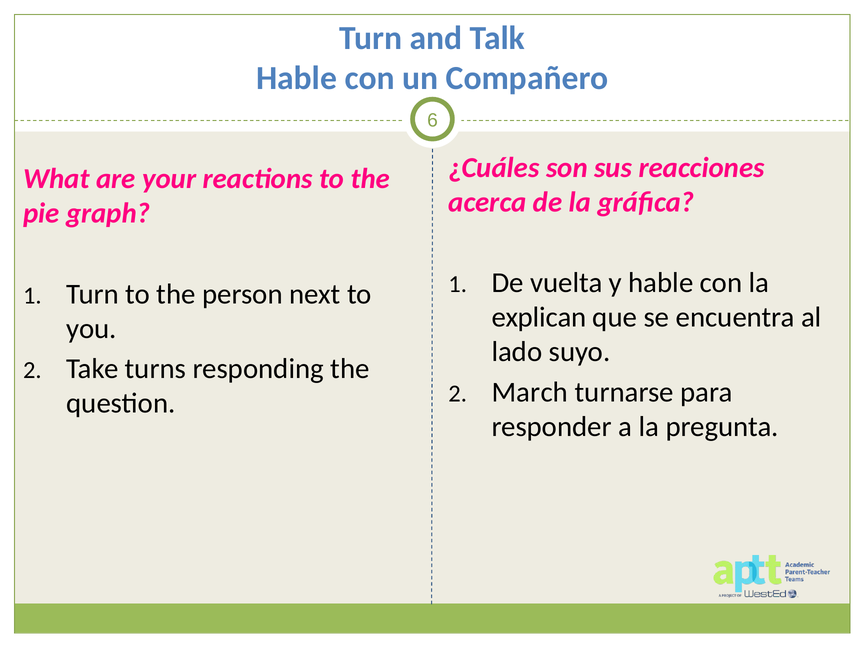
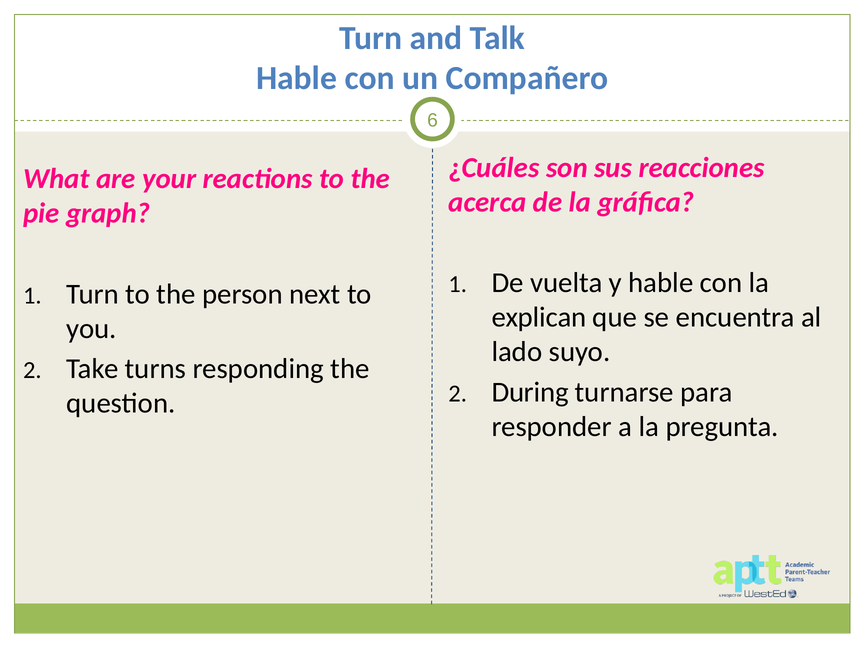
March: March -> During (530, 393)
